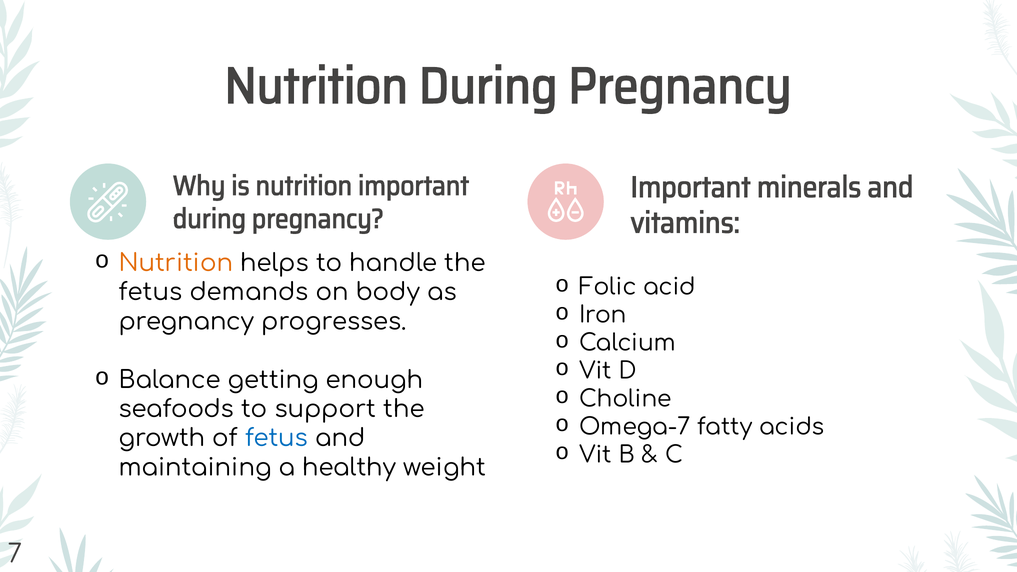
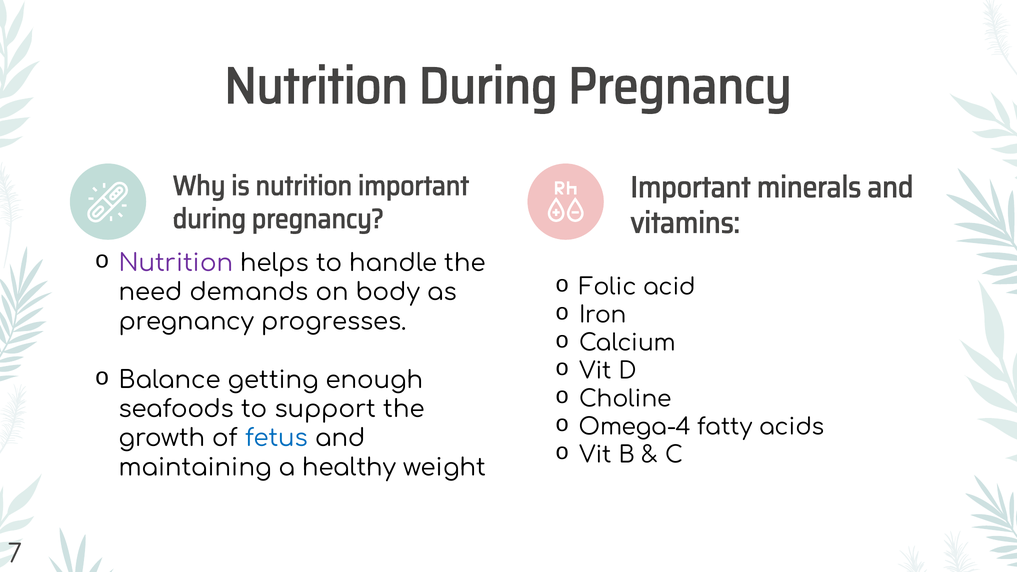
Nutrition colour: orange -> purple (176, 263)
fetus: fetus -> need (151, 292)
Omega-7: Omega-7 -> Omega-4 (635, 427)
